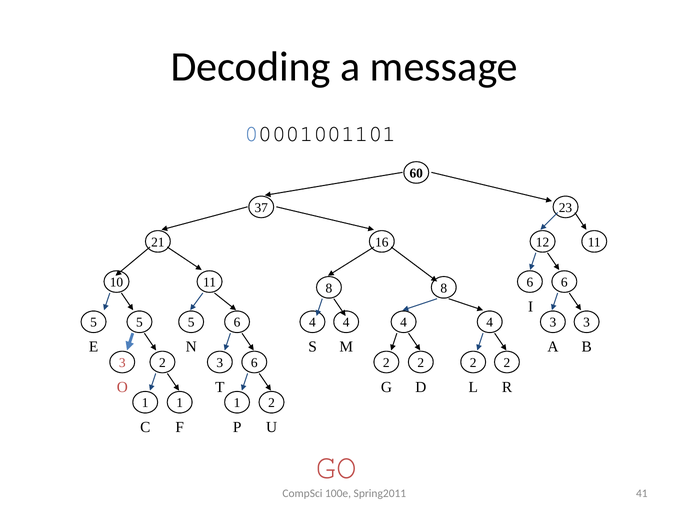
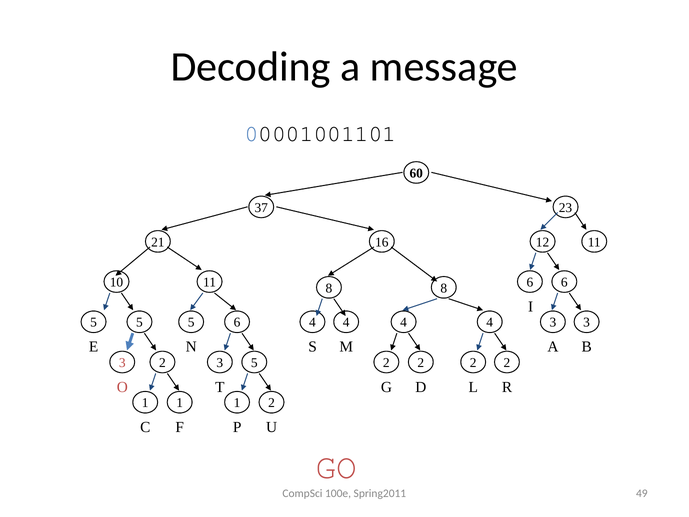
2 6: 6 -> 5 (254, 363)
41: 41 -> 49 (642, 493)
